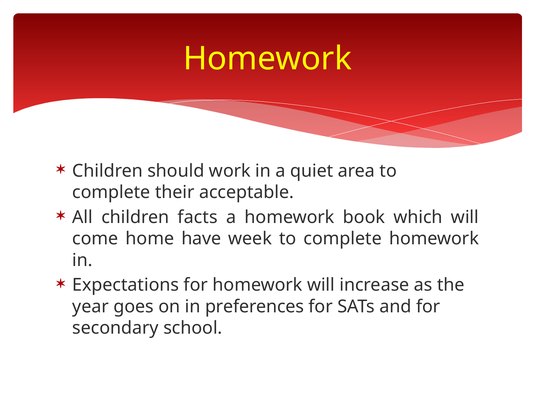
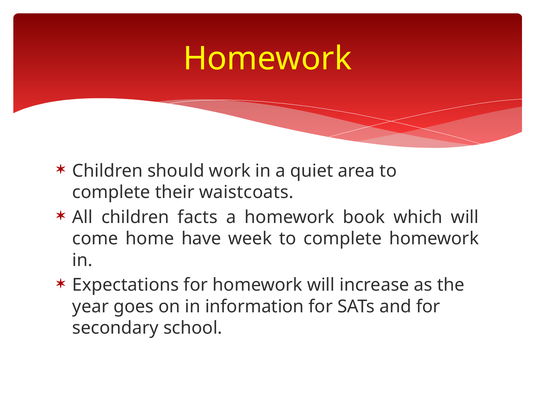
acceptable: acceptable -> waistcoats (246, 193)
preferences: preferences -> information (255, 307)
